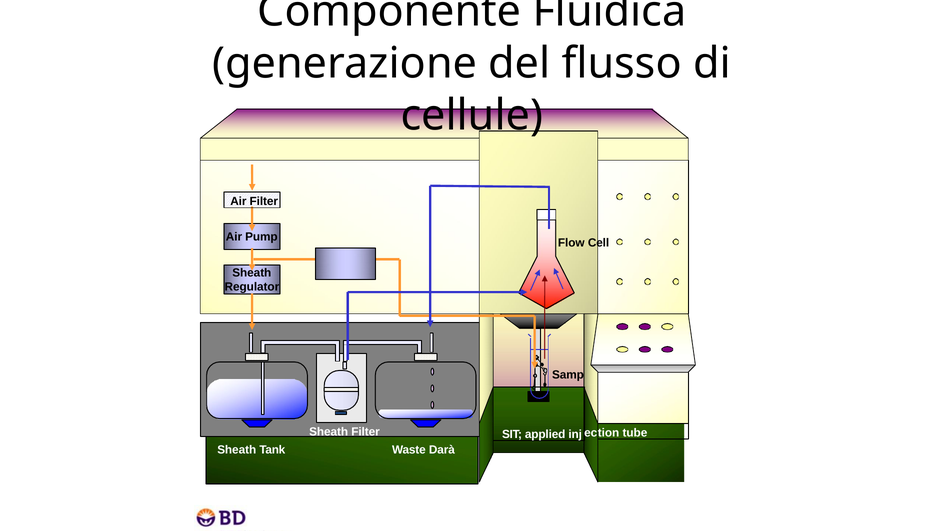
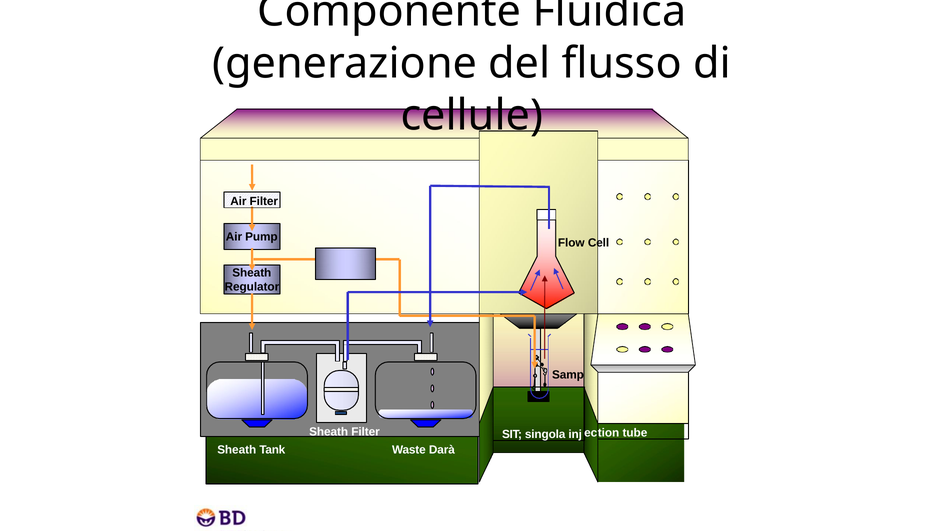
applied: applied -> singola (545, 434)
